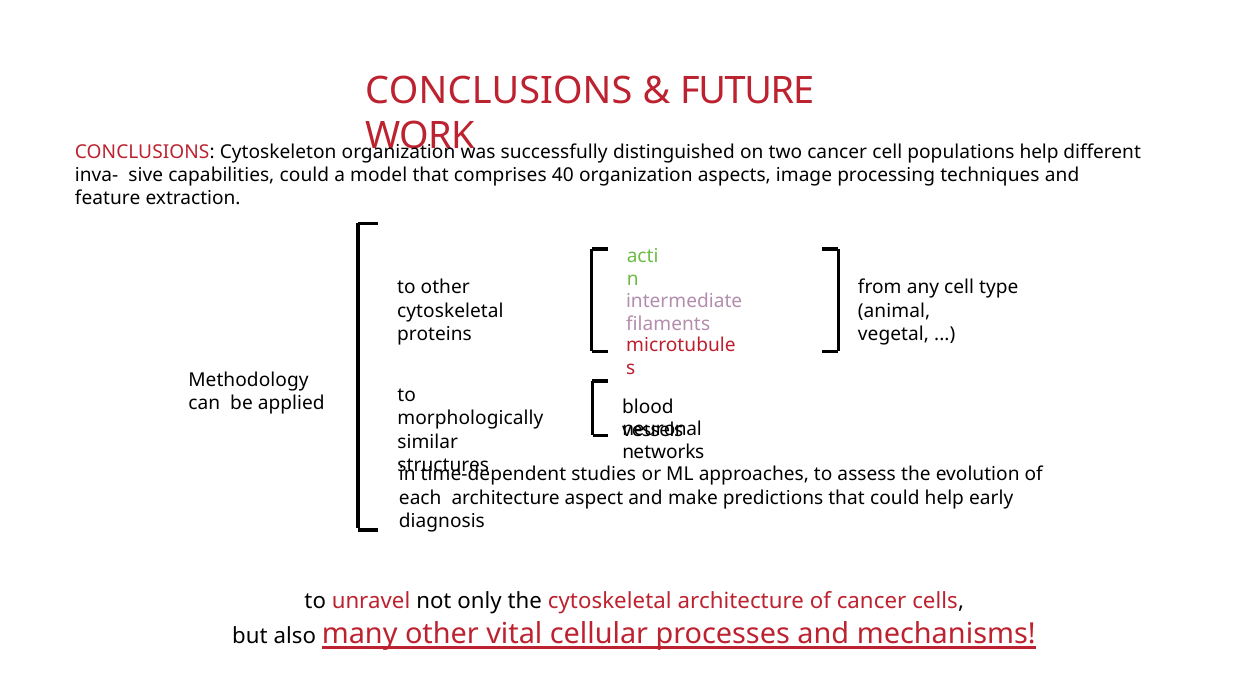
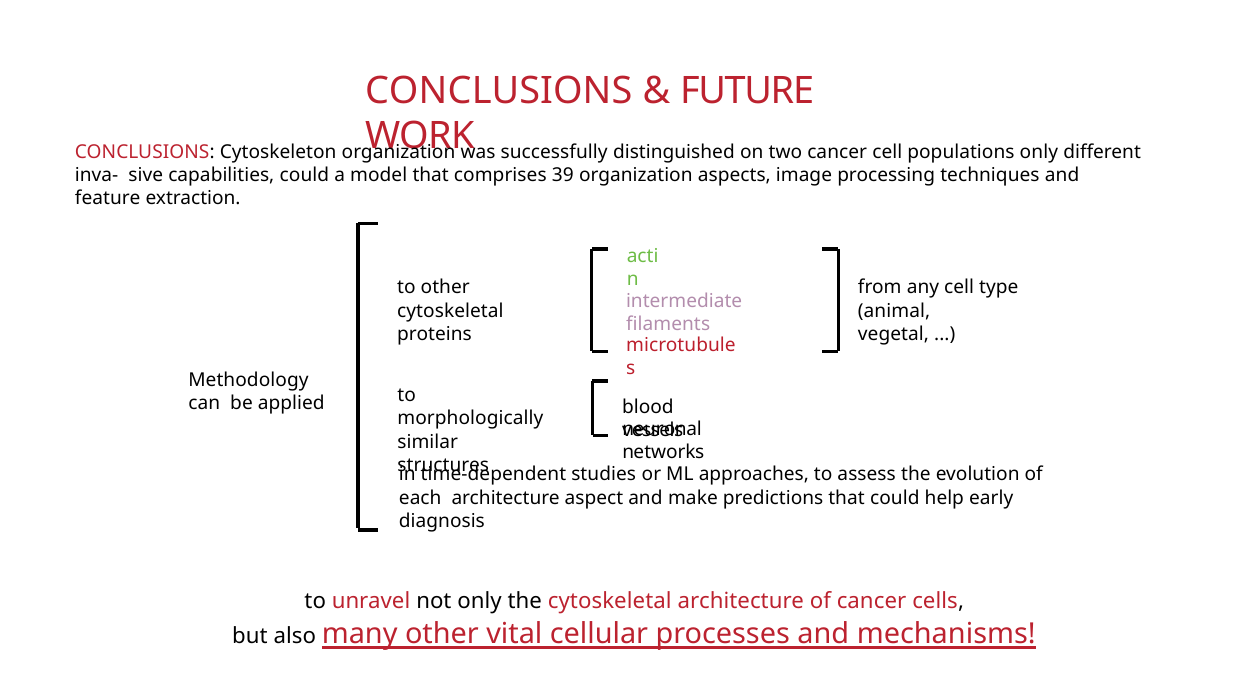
populations help: help -> only (1039, 152)
40: 40 -> 39 (563, 175)
